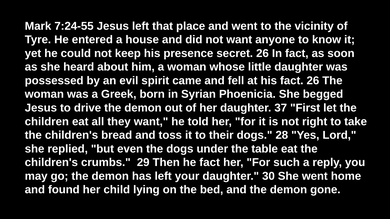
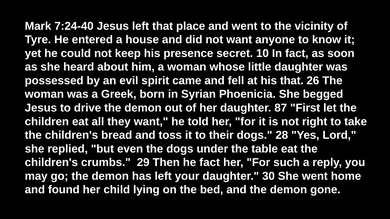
7:24-55: 7:24-55 -> 7:24-40 (74, 26)
secret 26: 26 -> 10 (263, 53)
his fact: fact -> that (292, 81)
37: 37 -> 87 (281, 108)
